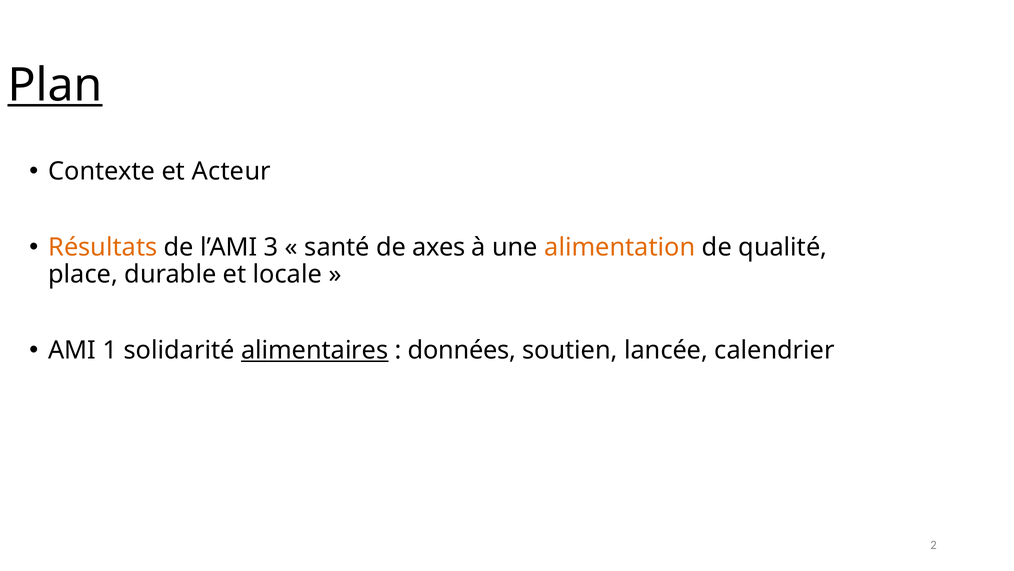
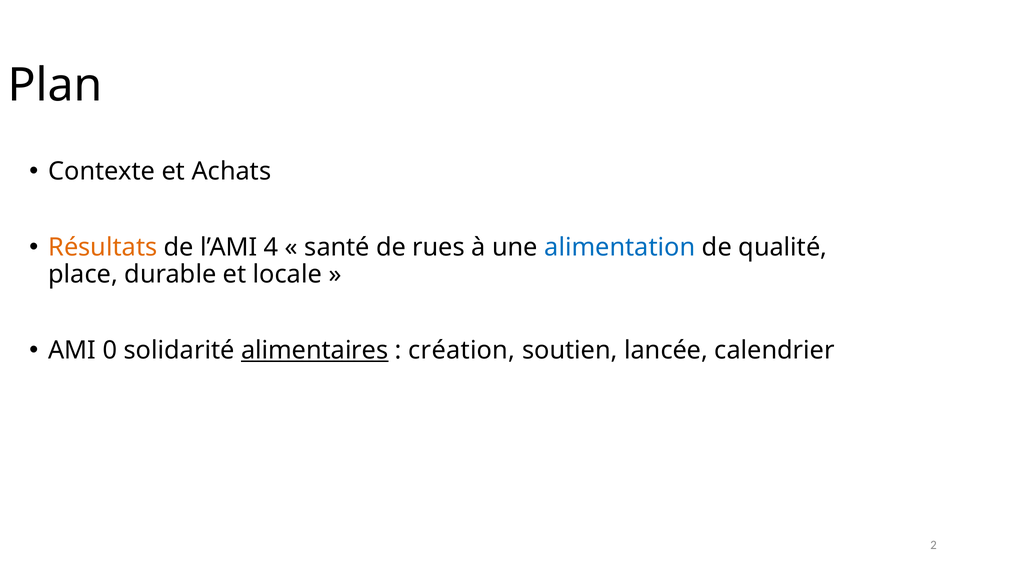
Plan underline: present -> none (55, 85)
Acteur: Acteur -> Achats (231, 171)
3: 3 -> 4 (271, 247)
axes: axes -> rues (439, 247)
alimentation colour: orange -> blue (620, 247)
1: 1 -> 0 (110, 350)
données: données -> création (462, 350)
